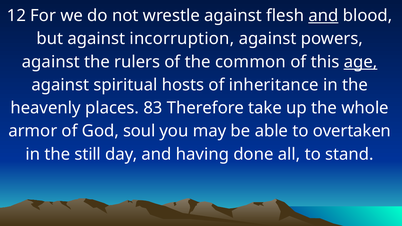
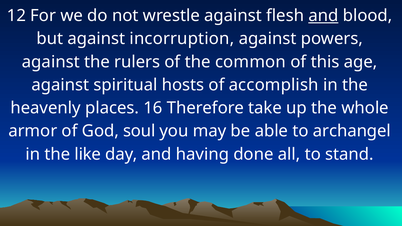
age underline: present -> none (361, 62)
inheritance: inheritance -> accomplish (274, 85)
83: 83 -> 16 (153, 108)
overtaken: overtaken -> archangel (352, 131)
still: still -> like (88, 154)
